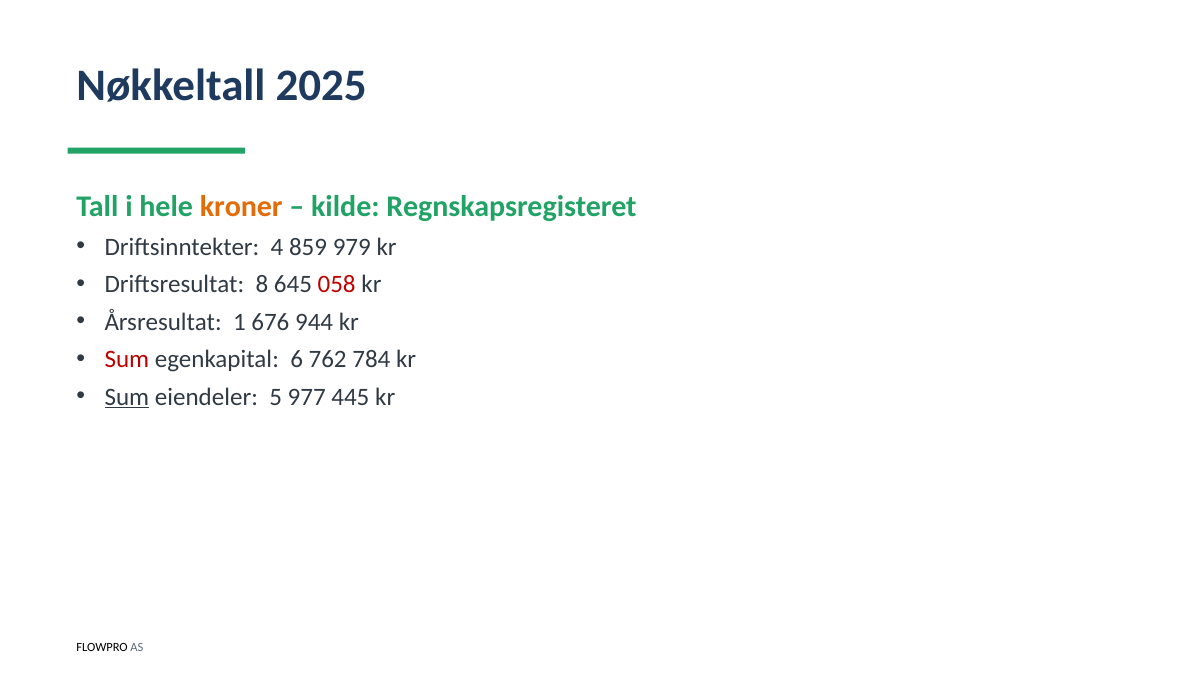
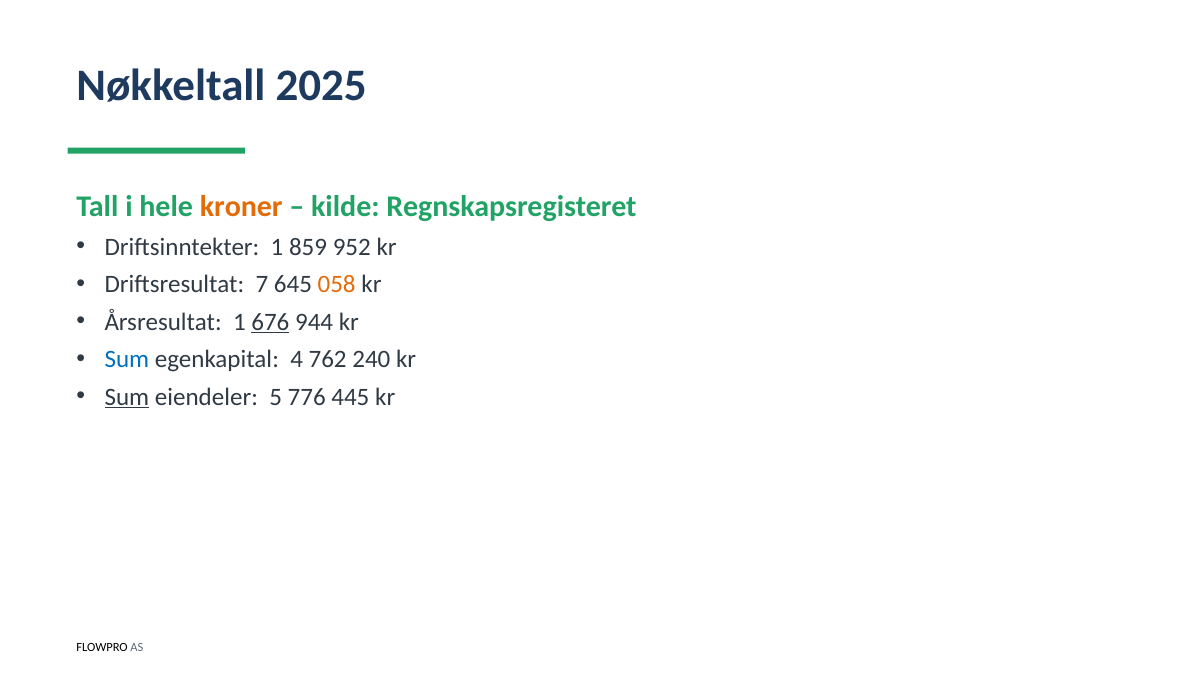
Driftsinntekter 4: 4 -> 1 (277, 247)
979: 979 -> 952 (352, 247)
8: 8 -> 7 (262, 285)
058 colour: red -> orange (337, 285)
676 underline: none -> present (270, 322)
Sum colour: red -> blue (127, 360)
6: 6 -> 4 (297, 360)
784: 784 -> 240 (371, 360)
977: 977 -> 776 (307, 397)
